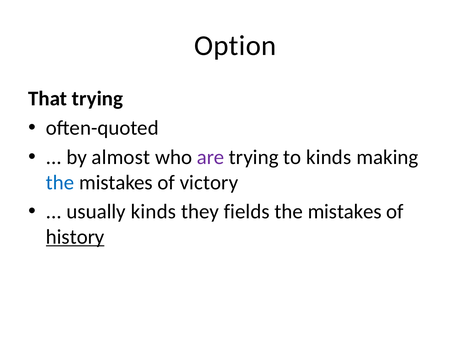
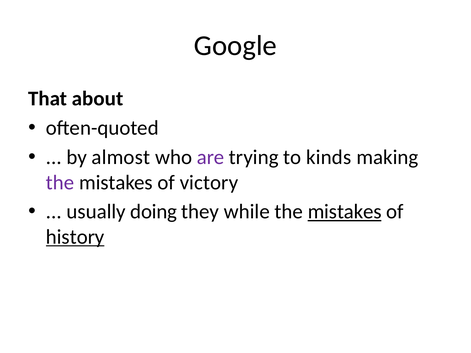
Option: Option -> Google (235, 46)
That trying: trying -> about (98, 99)
the colour: blue -> purple (60, 183)
usually kinds: kinds -> doing (154, 212)
fields: fields -> while (247, 212)
mistakes underline: none -> present (345, 212)
